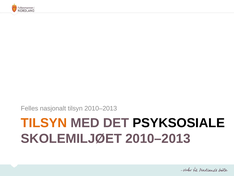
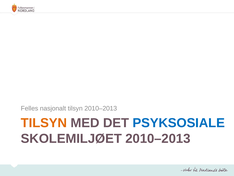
PSYKSOSIALE colour: black -> blue (179, 123)
